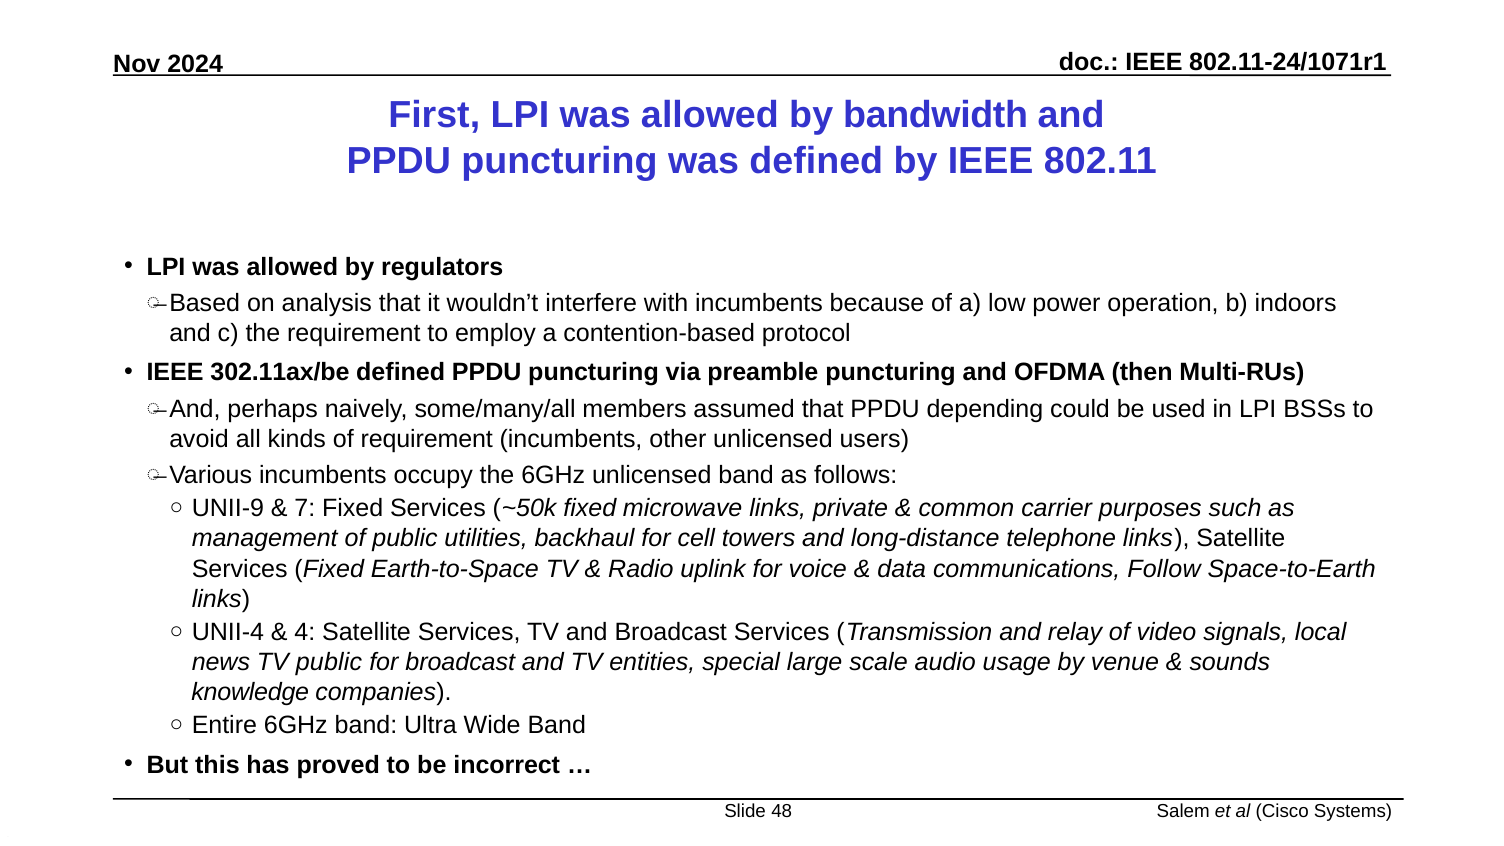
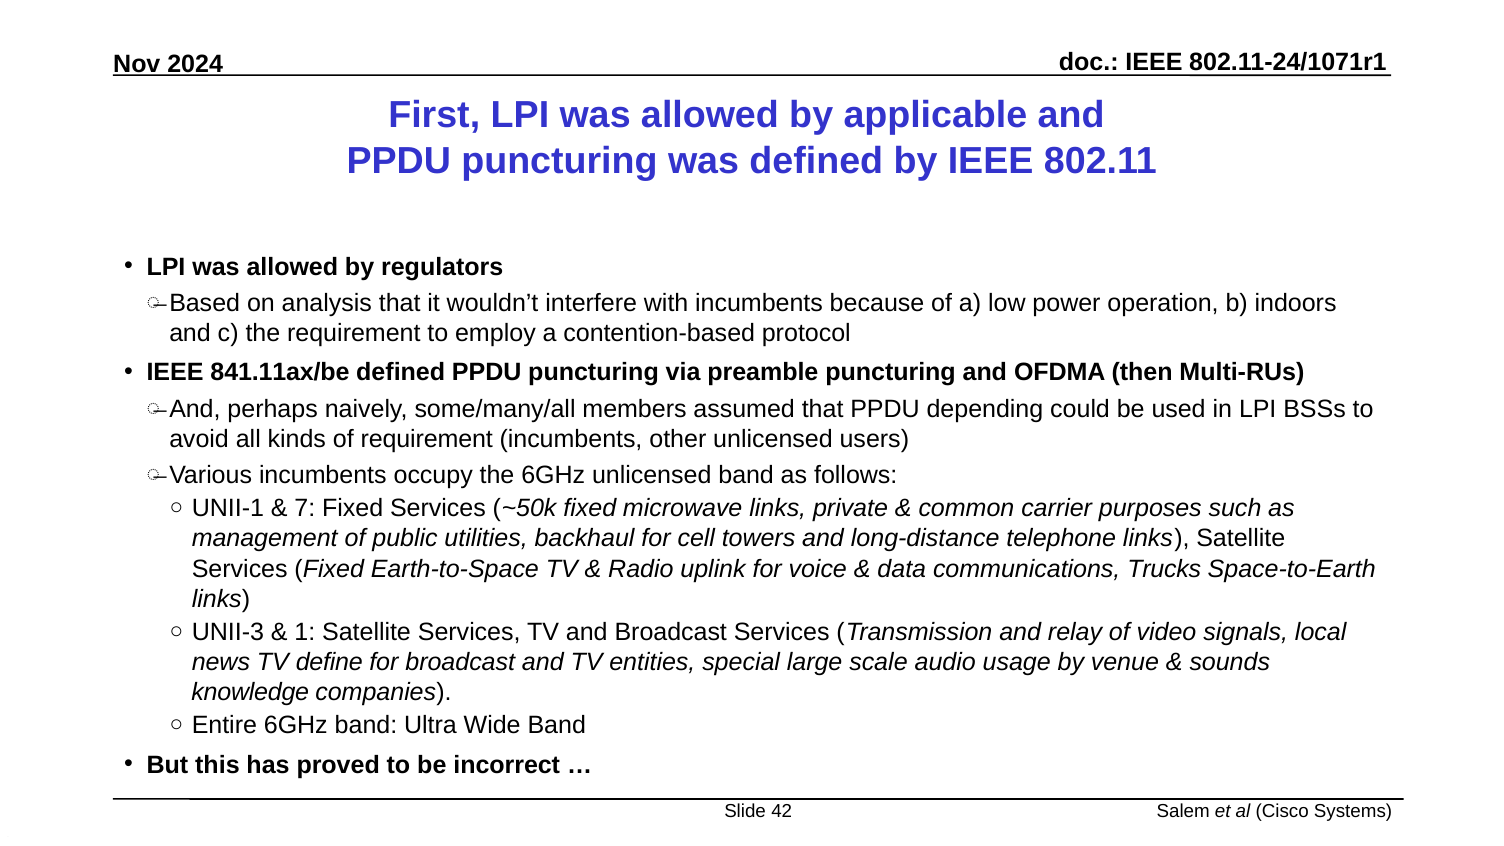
bandwidth: bandwidth -> applicable (935, 115)
302.11ax/be: 302.11ax/be -> 841.11ax/be (280, 373)
UNII-9: UNII-9 -> UNII-1 (228, 509)
Follow: Follow -> Trucks (1164, 569)
UNII-4: UNII-4 -> UNII-3 (228, 632)
4: 4 -> 1 (305, 632)
TV public: public -> define (329, 662)
48: 48 -> 42 (782, 811)
